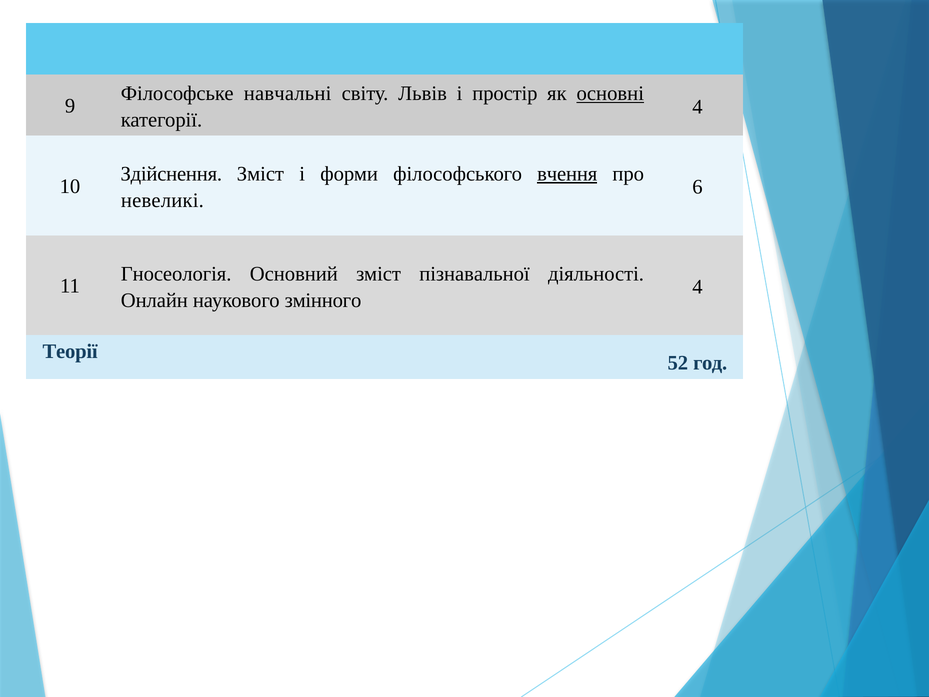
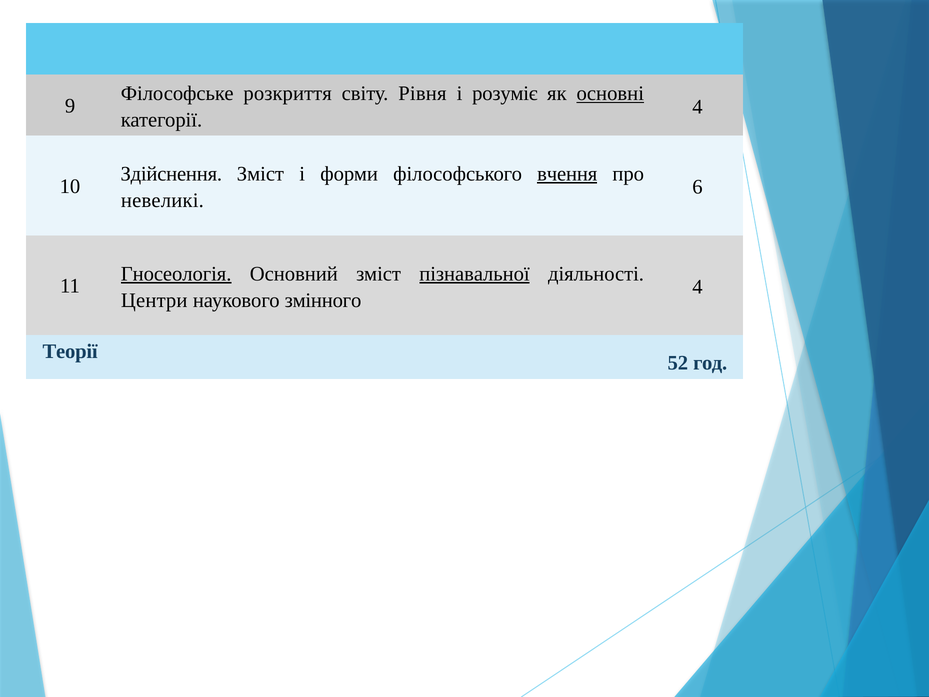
навчальні: навчальні -> розкриття (288, 94)
Львів: Львів -> Рівня (422, 94)
простір: простір -> розуміє (505, 94)
Гносеологія underline: none -> present (176, 274)
пізнавальної underline: none -> present (474, 274)
Онлайн: Онлайн -> Центри (154, 300)
